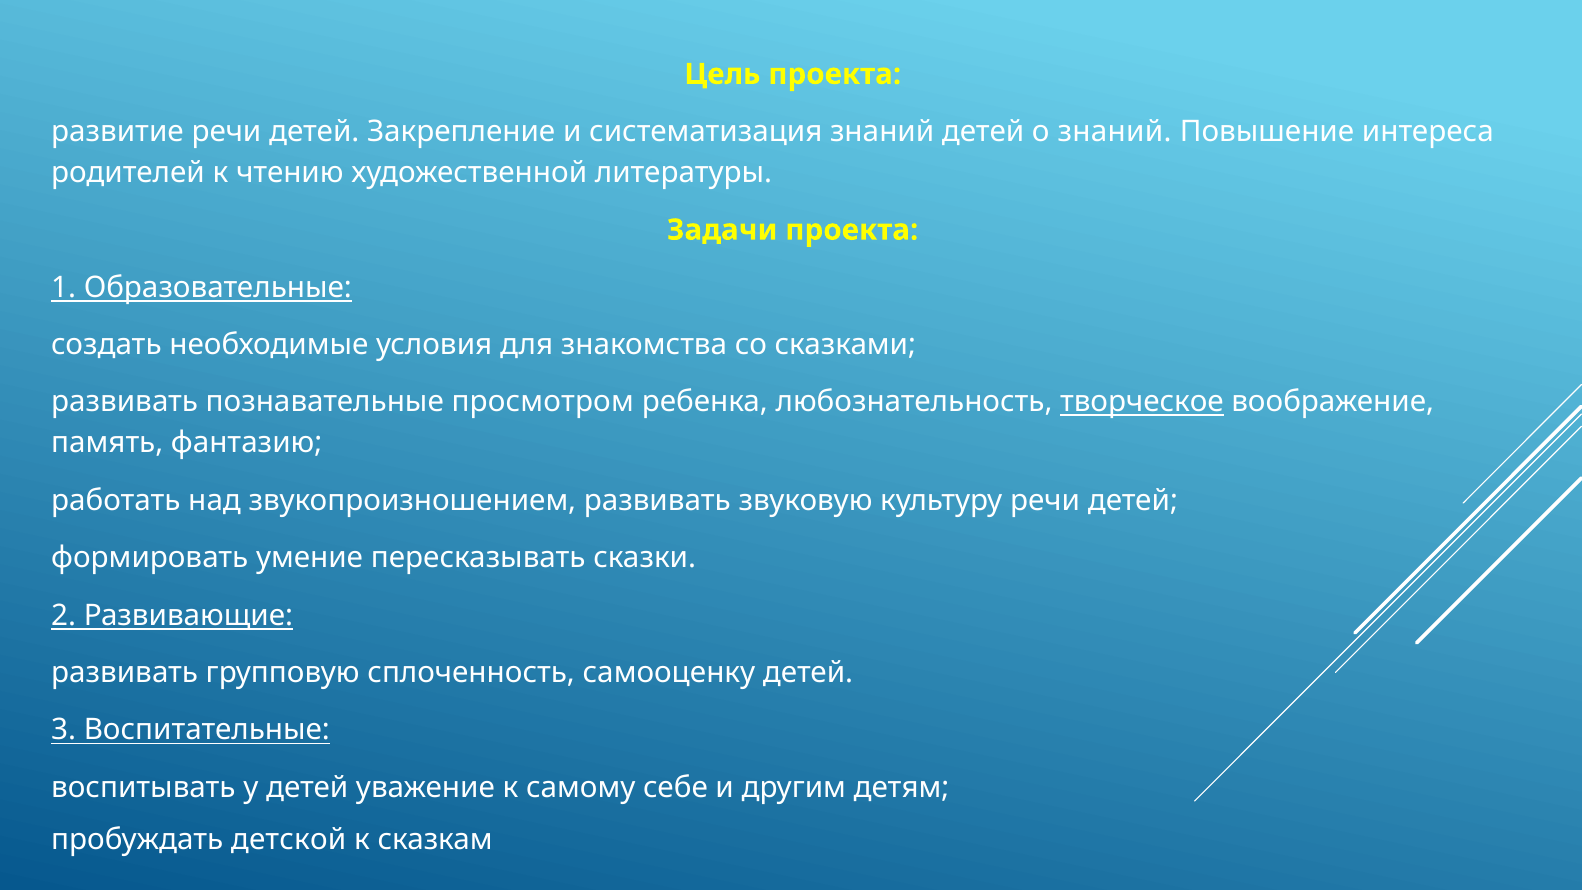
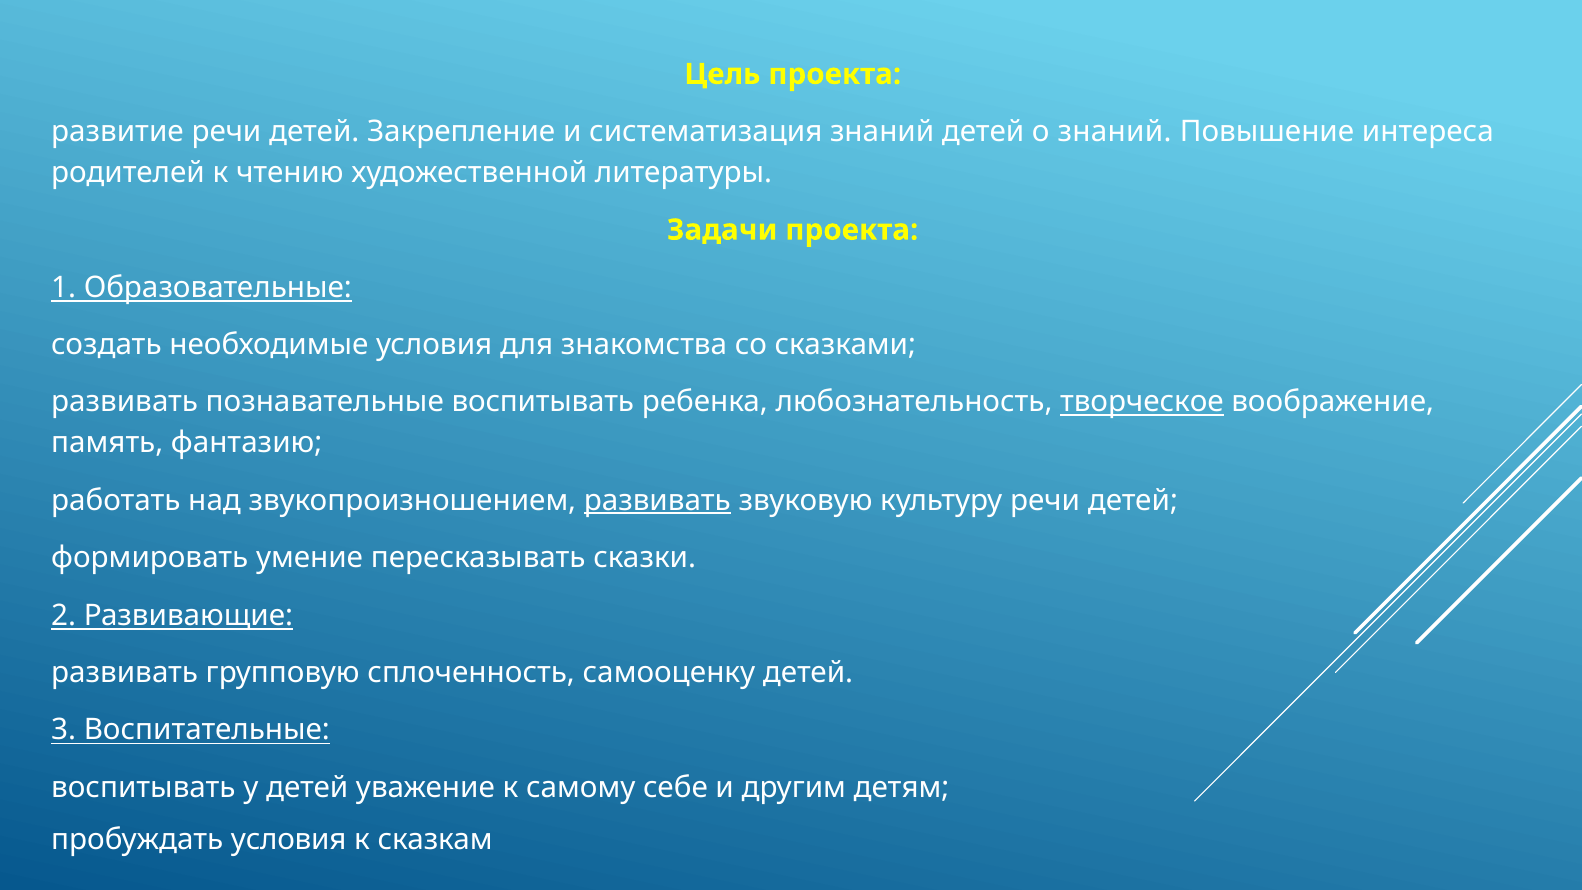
познавательные просмотром: просмотром -> воспитывать (543, 402)
развивать underline: none -> present (657, 500)
пробуждать детской: детской -> условия (289, 840)
